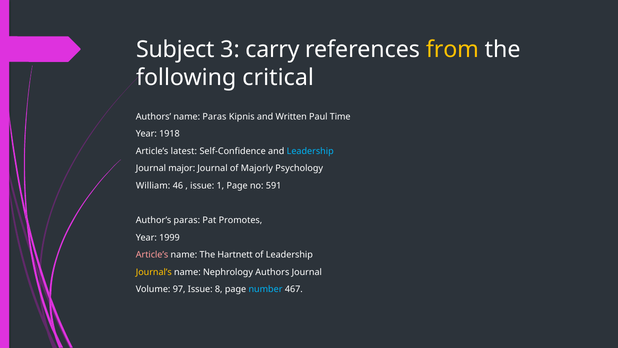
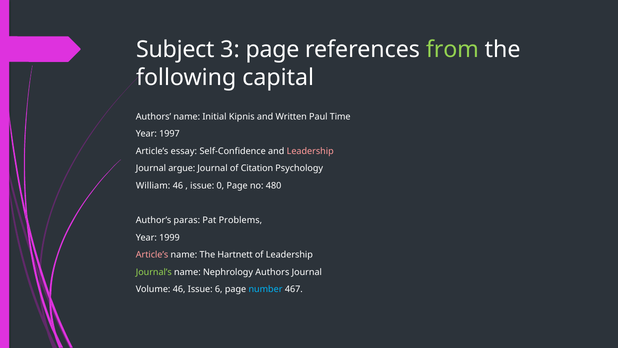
3 carry: carry -> page (272, 49)
from colour: yellow -> light green (452, 49)
critical: critical -> capital (278, 77)
name Paras: Paras -> Initial (214, 117)
1918: 1918 -> 1997 (169, 134)
latest: latest -> essay (184, 151)
Leadership colour: light blue -> pink (310, 151)
major: major -> argue (182, 168)
Majorly: Majorly -> Citation (257, 168)
1: 1 -> 0 (220, 186)
591: 591 -> 480 (274, 186)
Promotes: Promotes -> Problems (240, 220)
Journal’s colour: yellow -> light green (154, 272)
Volume 97: 97 -> 46 (179, 289)
8: 8 -> 6 (219, 289)
